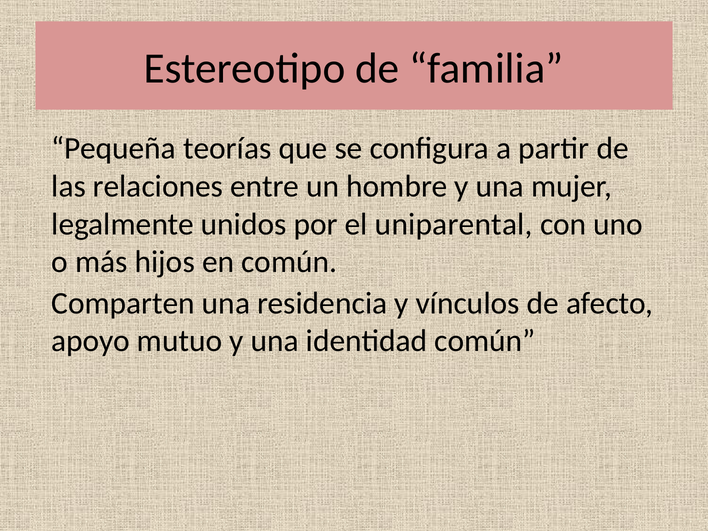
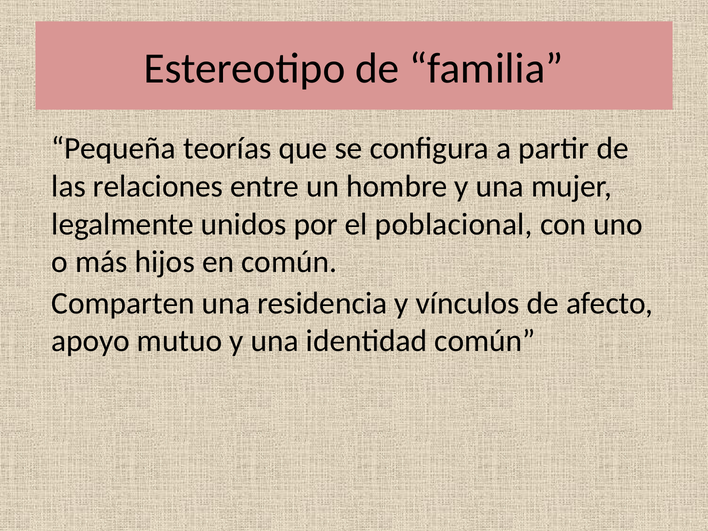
uniparental: uniparental -> poblacional (454, 224)
